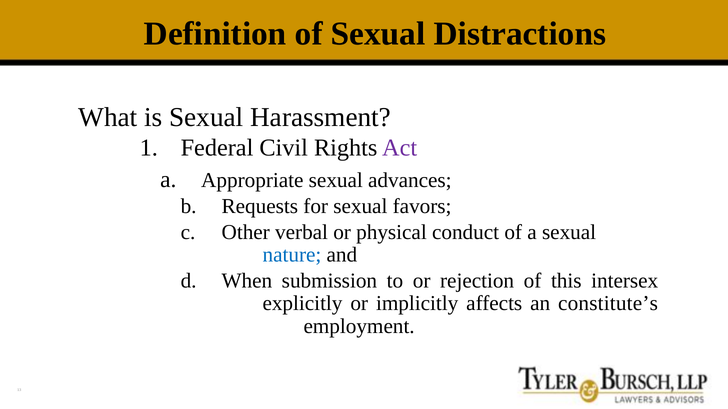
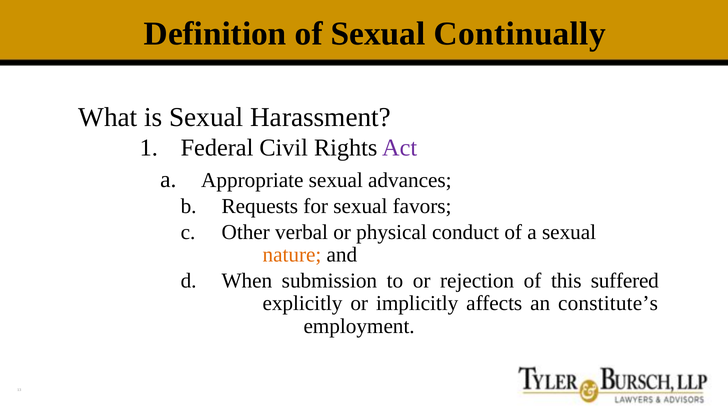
Distractions: Distractions -> Continually (520, 34)
nature colour: blue -> orange (292, 255)
intersex: intersex -> suffered (625, 281)
